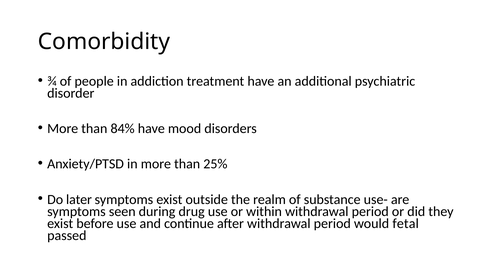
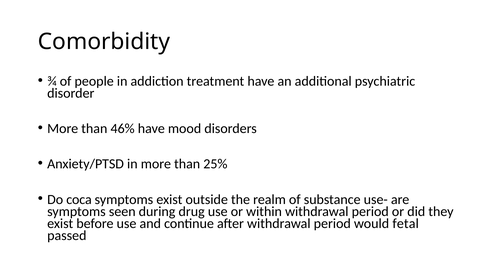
84%: 84% -> 46% (123, 129)
later: later -> coca (79, 200)
